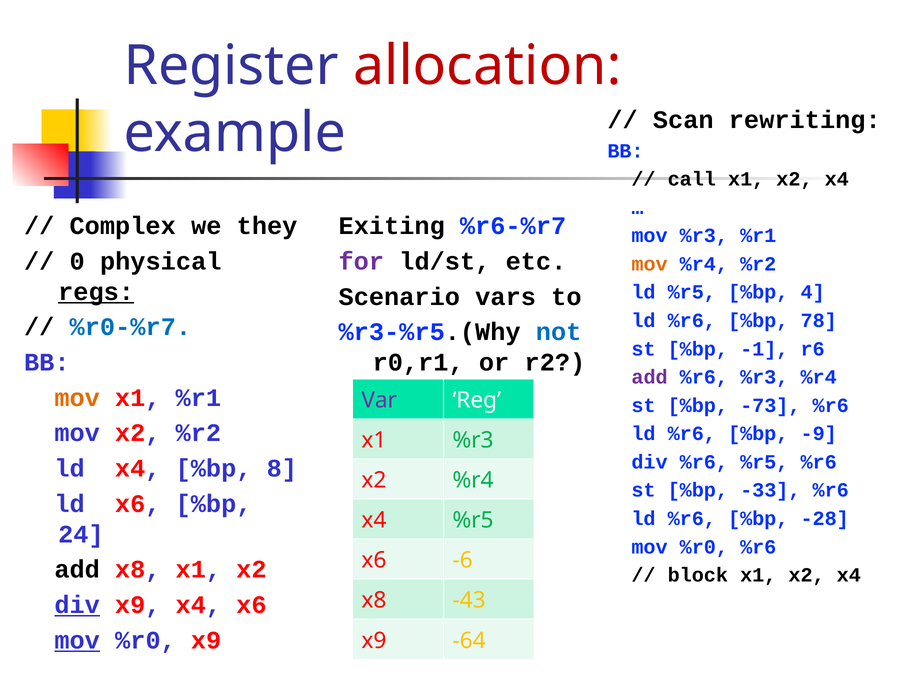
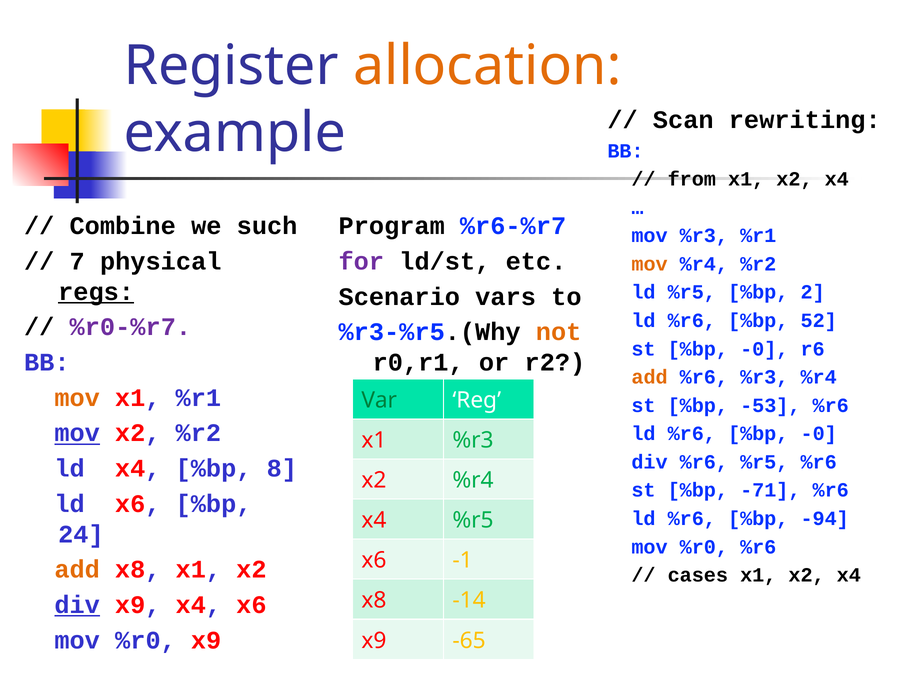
allocation colour: red -> orange (487, 66)
call: call -> from (692, 179)
Complex: Complex -> Combine (123, 226)
they: they -> such (267, 226)
Exiting: Exiting -> Program (392, 226)
0: 0 -> 7 (77, 261)
4: 4 -> 2 (813, 292)
78: 78 -> 52 (819, 320)
%r0-%r7 colour: blue -> purple (130, 327)
not colour: blue -> orange (559, 332)
st %bp -1: -1 -> -0 (764, 349)
add colour: purple -> orange (650, 377)
Var colour: purple -> green (379, 400)
-73: -73 -> -53 (770, 405)
mov underline: none -> present (77, 433)
%r6 %bp -9: -9 -> -0 (819, 434)
-33: -33 -> -71 (770, 490)
-28: -28 -> -94 (825, 518)
-6: -6 -> -1 (463, 560)
add colour: black -> orange (77, 569)
block: block -> cases (698, 575)
-43: -43 -> -14 (469, 600)
mov underline: present -> none (77, 640)
-64: -64 -> -65 (469, 640)
